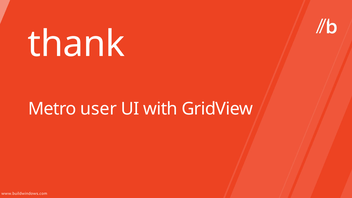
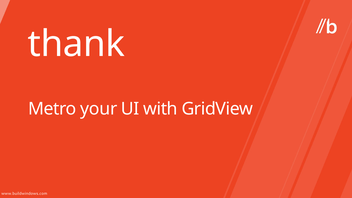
user: user -> your (99, 109)
